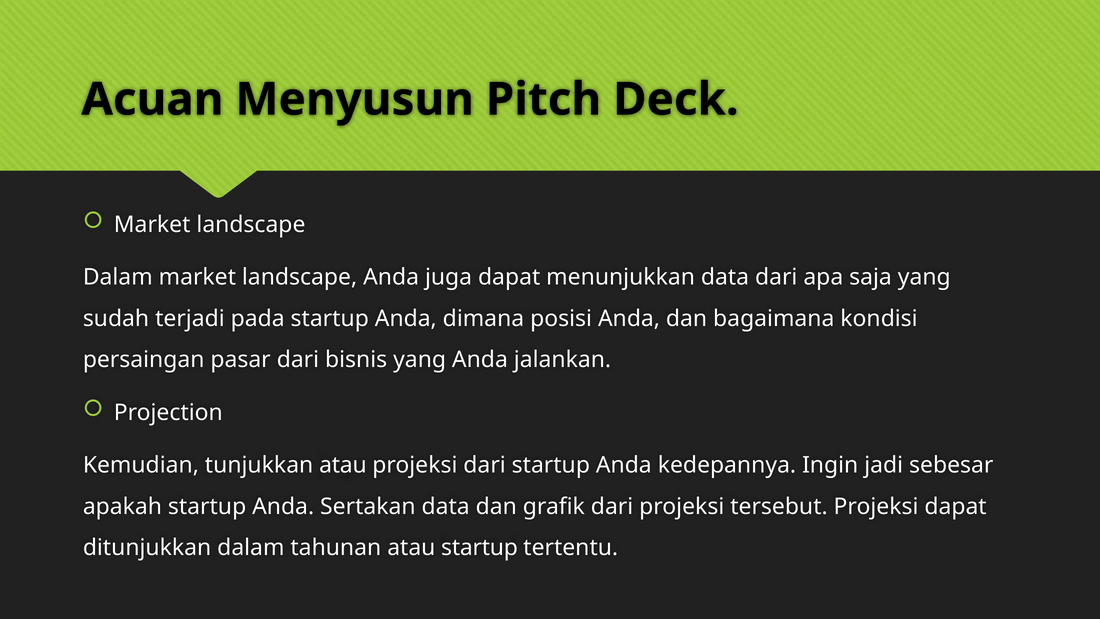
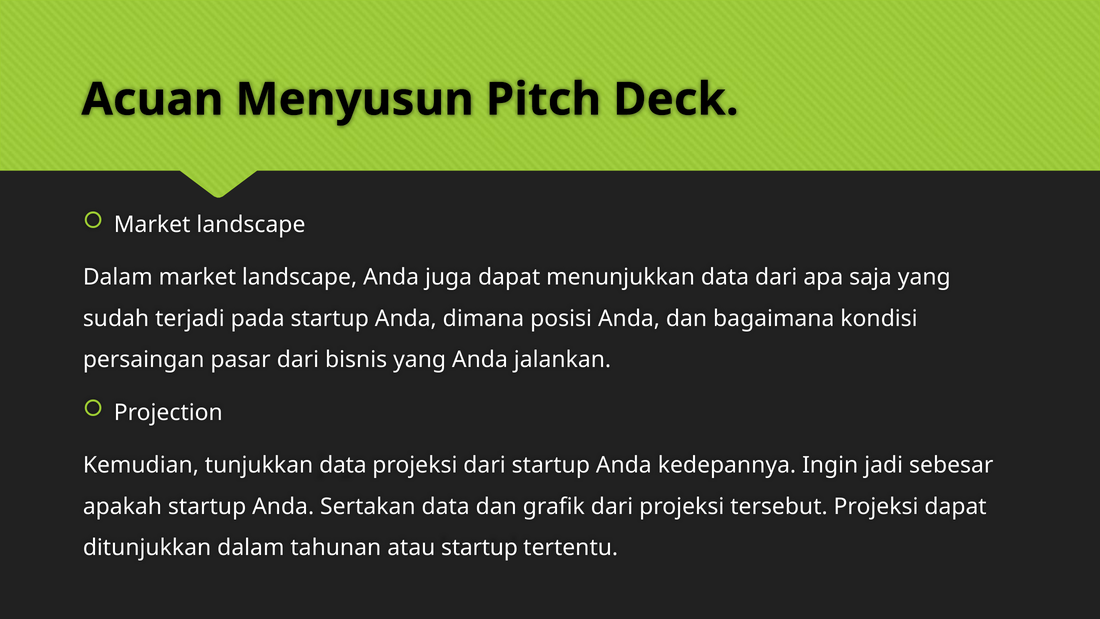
tunjukkan atau: atau -> data (343, 465)
